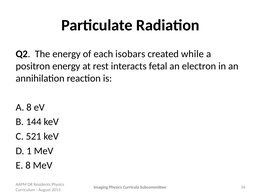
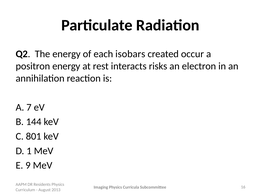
while: while -> occur (192, 54)
fetal: fetal -> risks (158, 66)
A 8: 8 -> 7 (29, 107)
521: 521 -> 801 (34, 136)
E 8: 8 -> 9 (28, 165)
